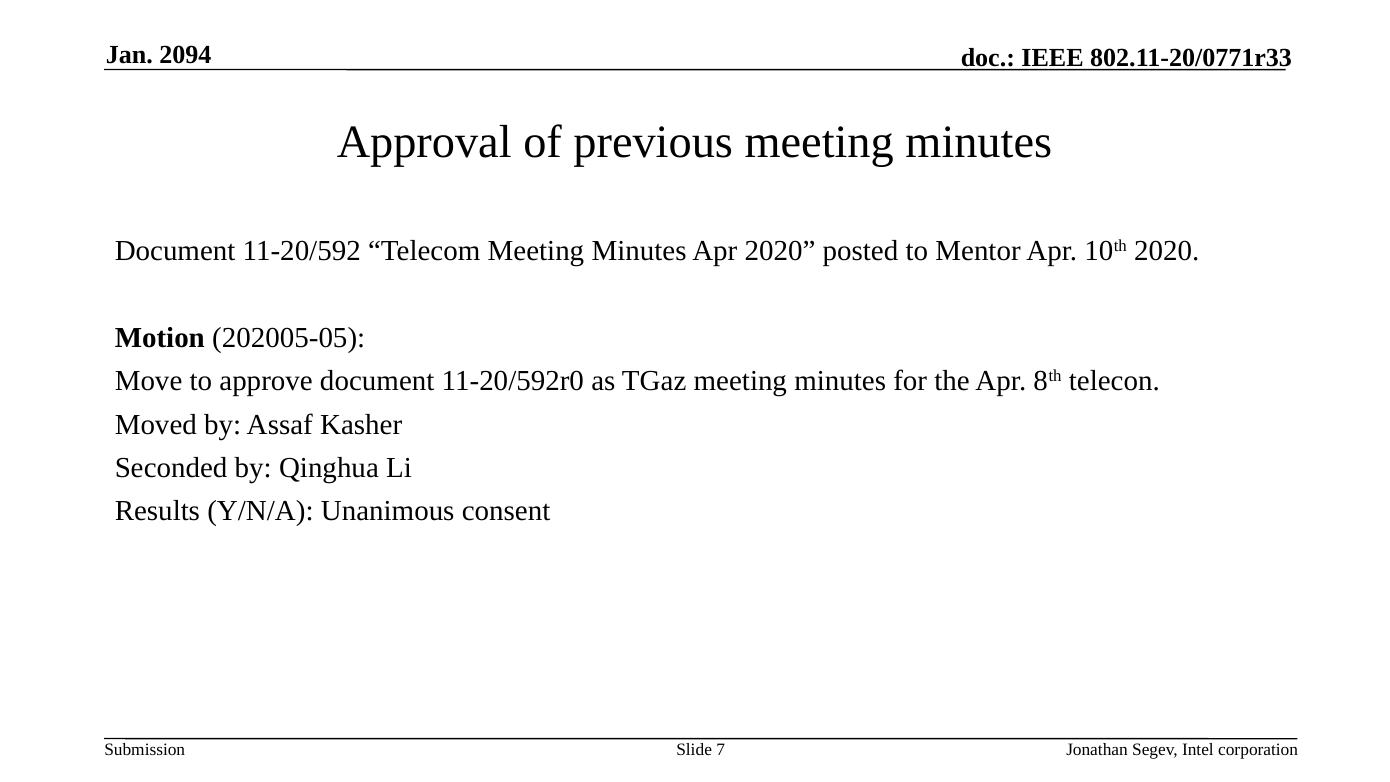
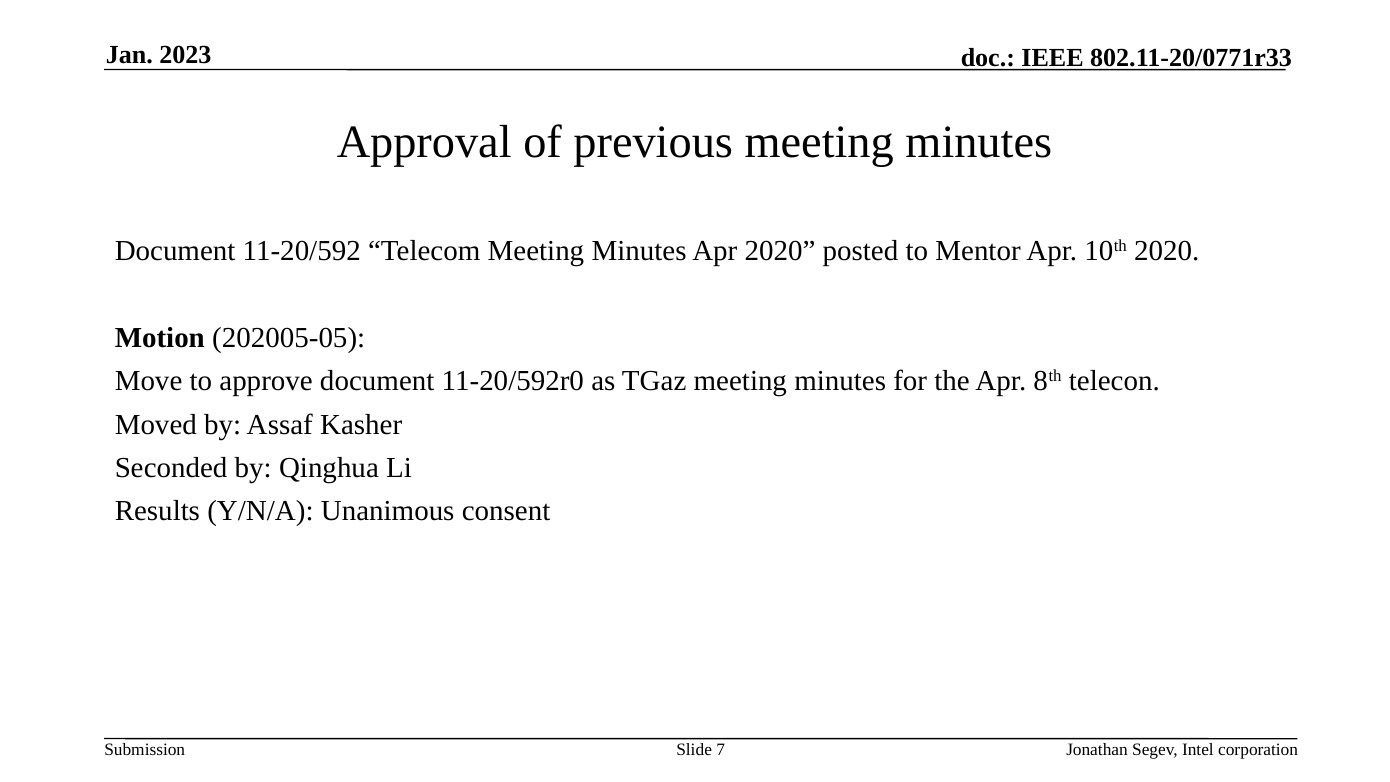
2094: 2094 -> 2023 (185, 55)
